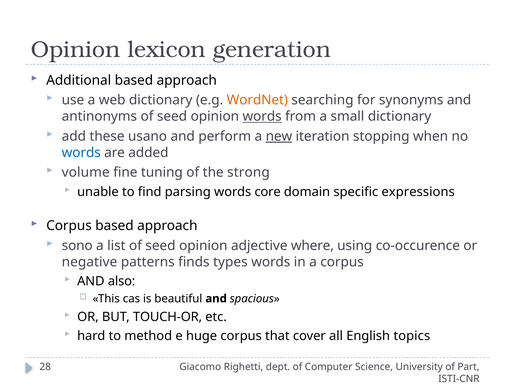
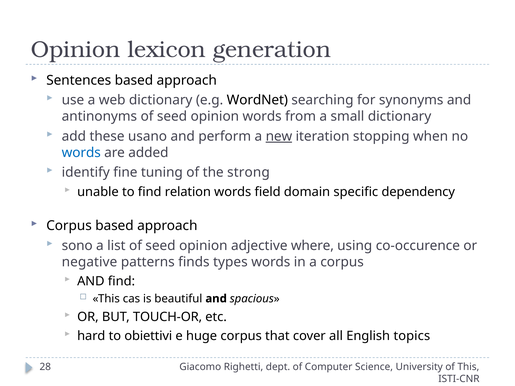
Additional: Additional -> Sentences (79, 80)
WordNet colour: orange -> black (257, 100)
words underline: present -> none (262, 116)
volume: volume -> identify (86, 173)
parsing: parsing -> relation (188, 192)
core: core -> field (268, 192)
expressions: expressions -> dependency (418, 192)
AND also: also -> find (121, 281)
method: method -> obiettivi (148, 336)
of Part: Part -> This (468, 367)
